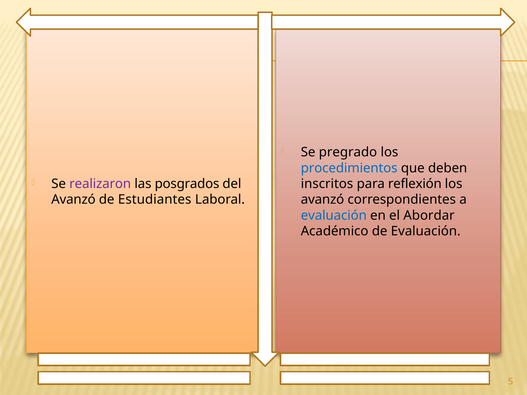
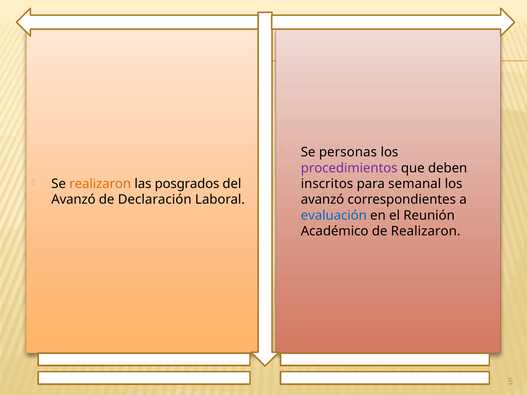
pregrado: pregrado -> personas (348, 152)
procedimientos colour: blue -> purple (349, 168)
realizaron colour: purple -> orange (100, 184)
reflexión: reflexión -> semanal (415, 184)
Estudiantes: Estudiantes -> Declaración (155, 200)
Abordar: Abordar -> Reunión (429, 216)
de Evaluación: Evaluación -> Realizaron (426, 231)
